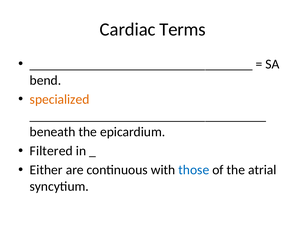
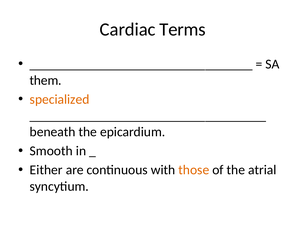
bend: bend -> them (46, 80)
Filtered: Filtered -> Smooth (51, 151)
those colour: blue -> orange (194, 170)
